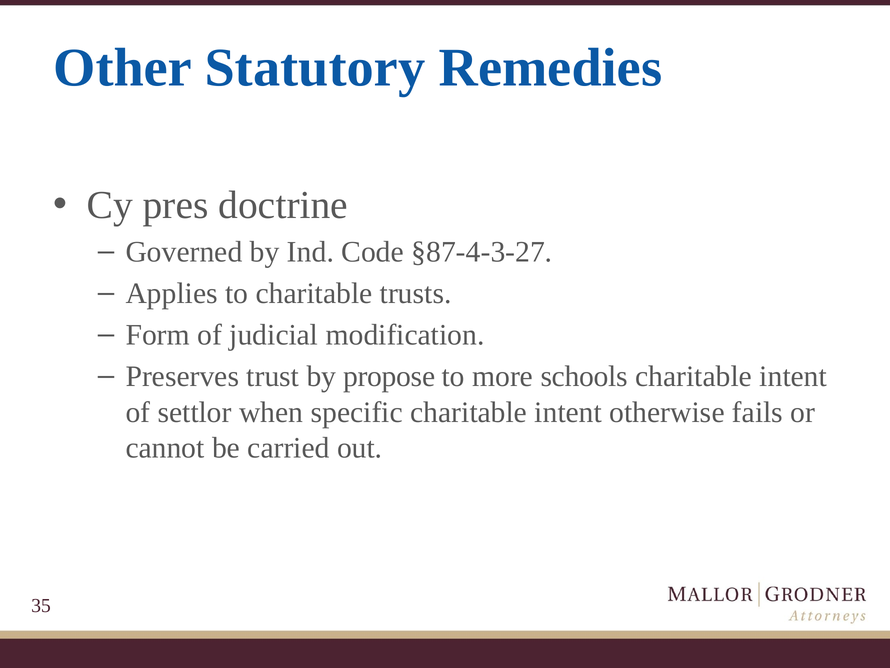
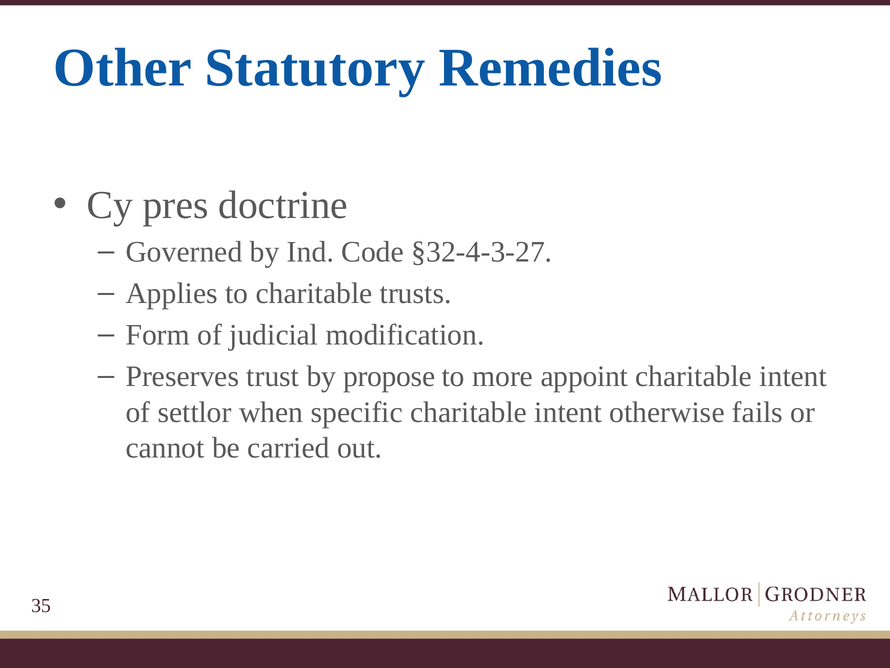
§87-4-3-27: §87-4-3-27 -> §32-4-3-27 (482, 252)
schools: schools -> appoint (584, 376)
